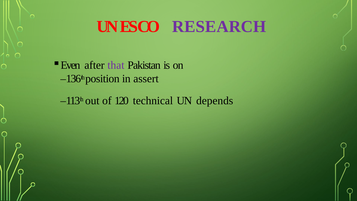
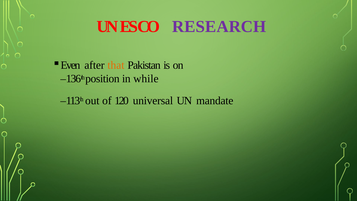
that colour: purple -> orange (116, 65)
assert: assert -> while (146, 79)
technical: technical -> universal (153, 101)
depends: depends -> mandate (215, 101)
